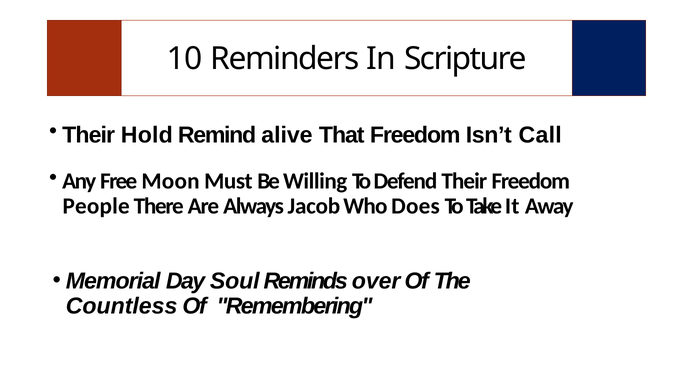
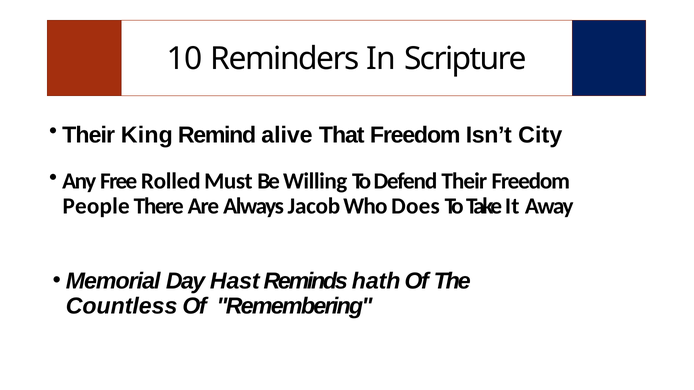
Hold: Hold -> King (147, 135)
Call: Call -> City (540, 135)
Moon: Moon -> Rolled (171, 181)
Soul: Soul -> Hast (235, 281)
over: over -> hath (376, 281)
